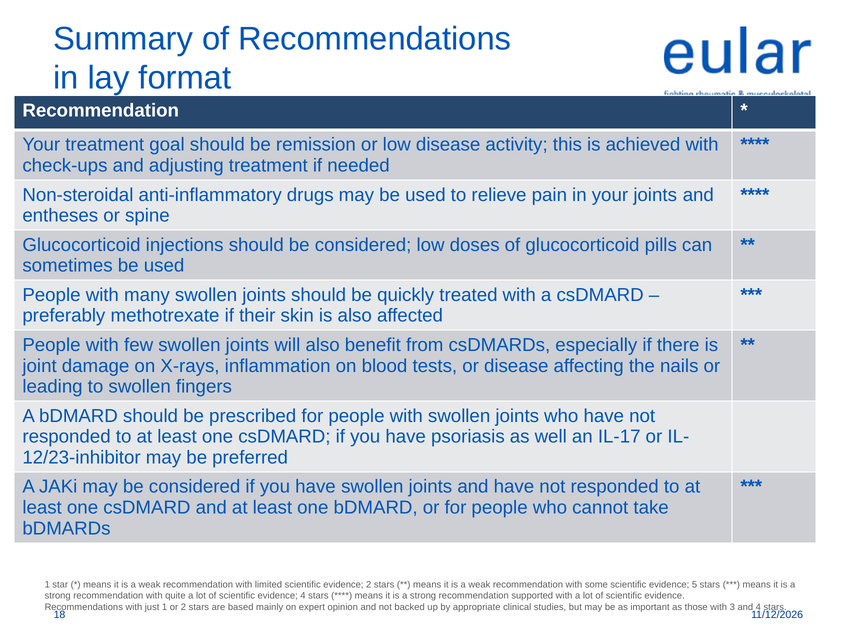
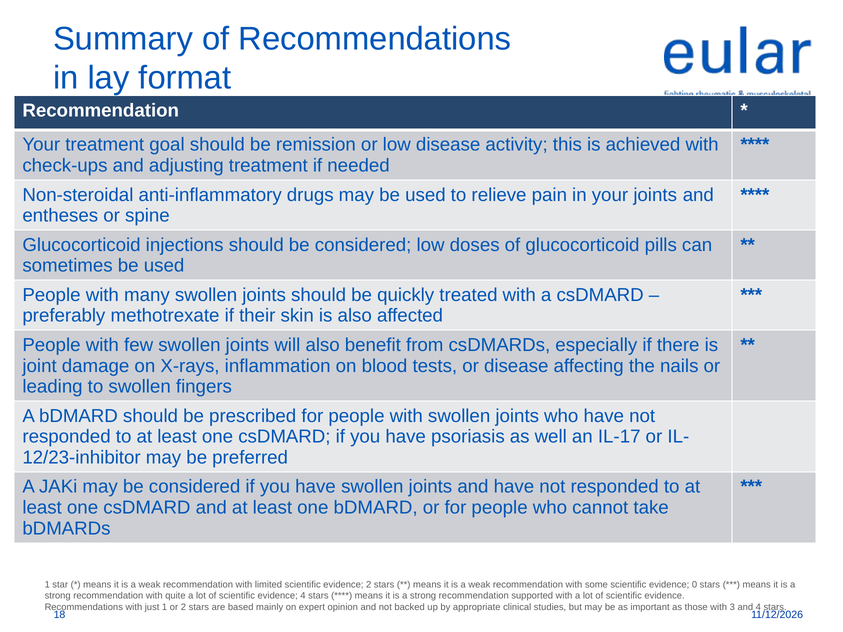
5: 5 -> 0 (695, 585)
